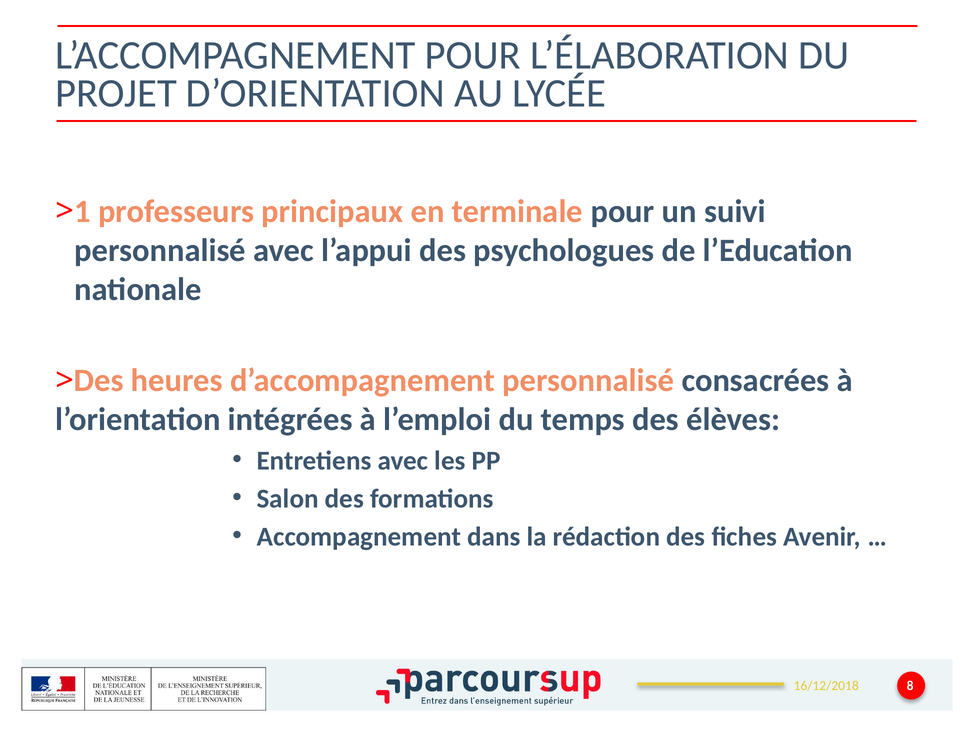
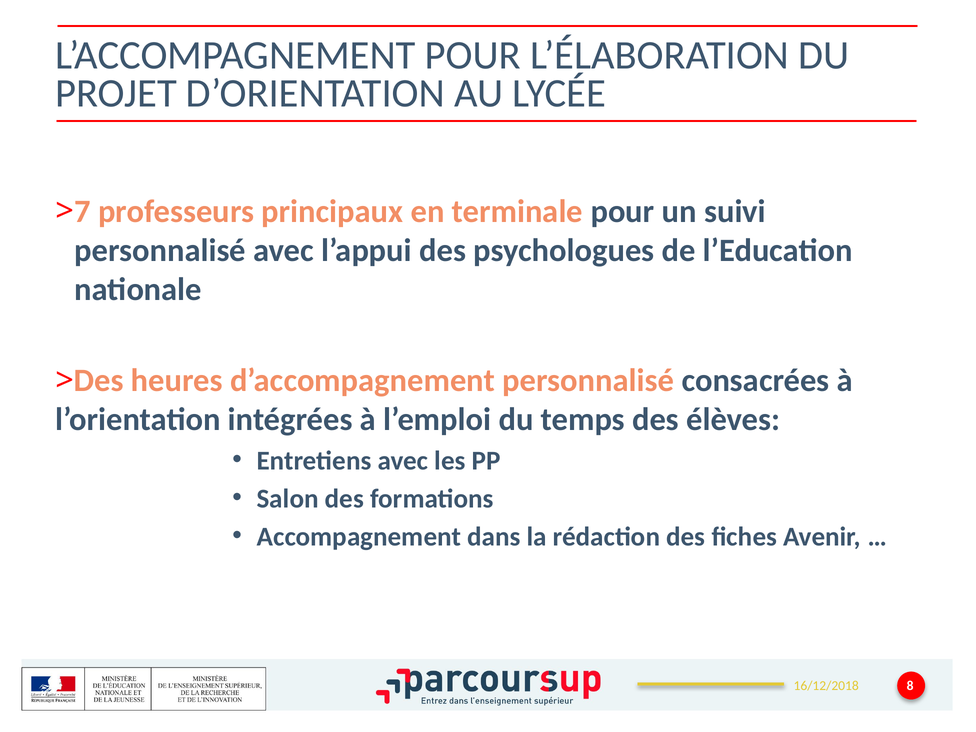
1: 1 -> 7 (83, 212)
